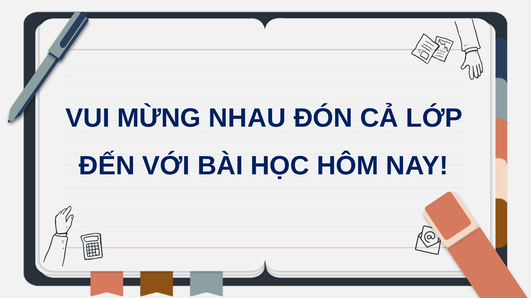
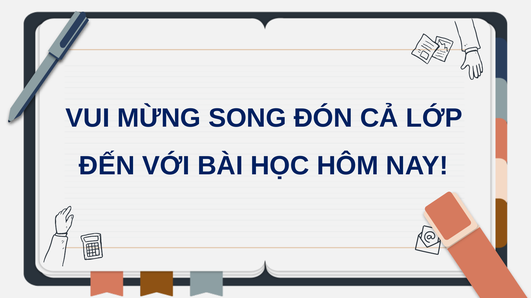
NHAU: NHAU -> SONG (247, 118)
